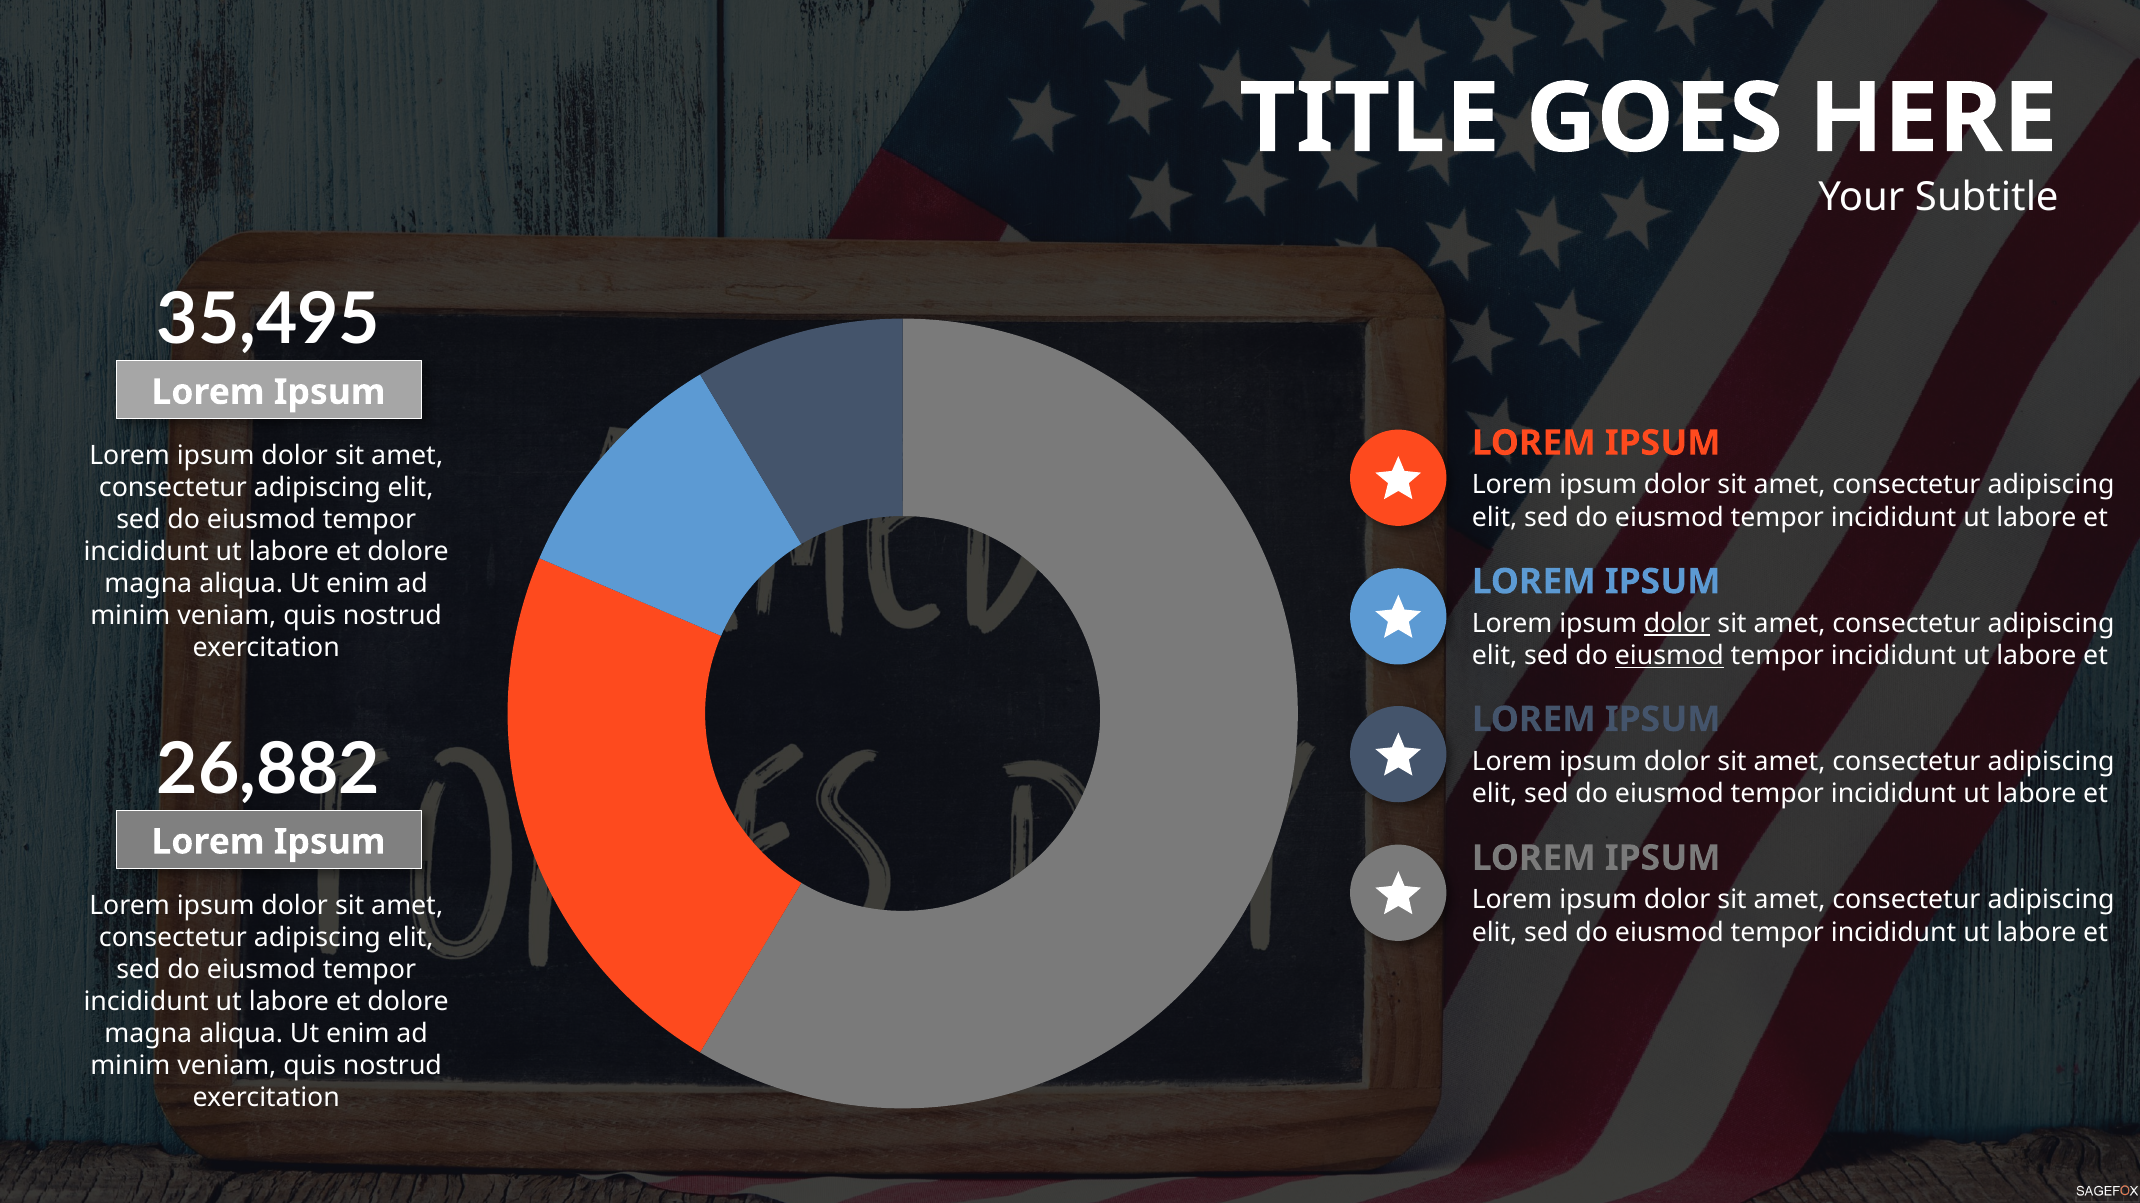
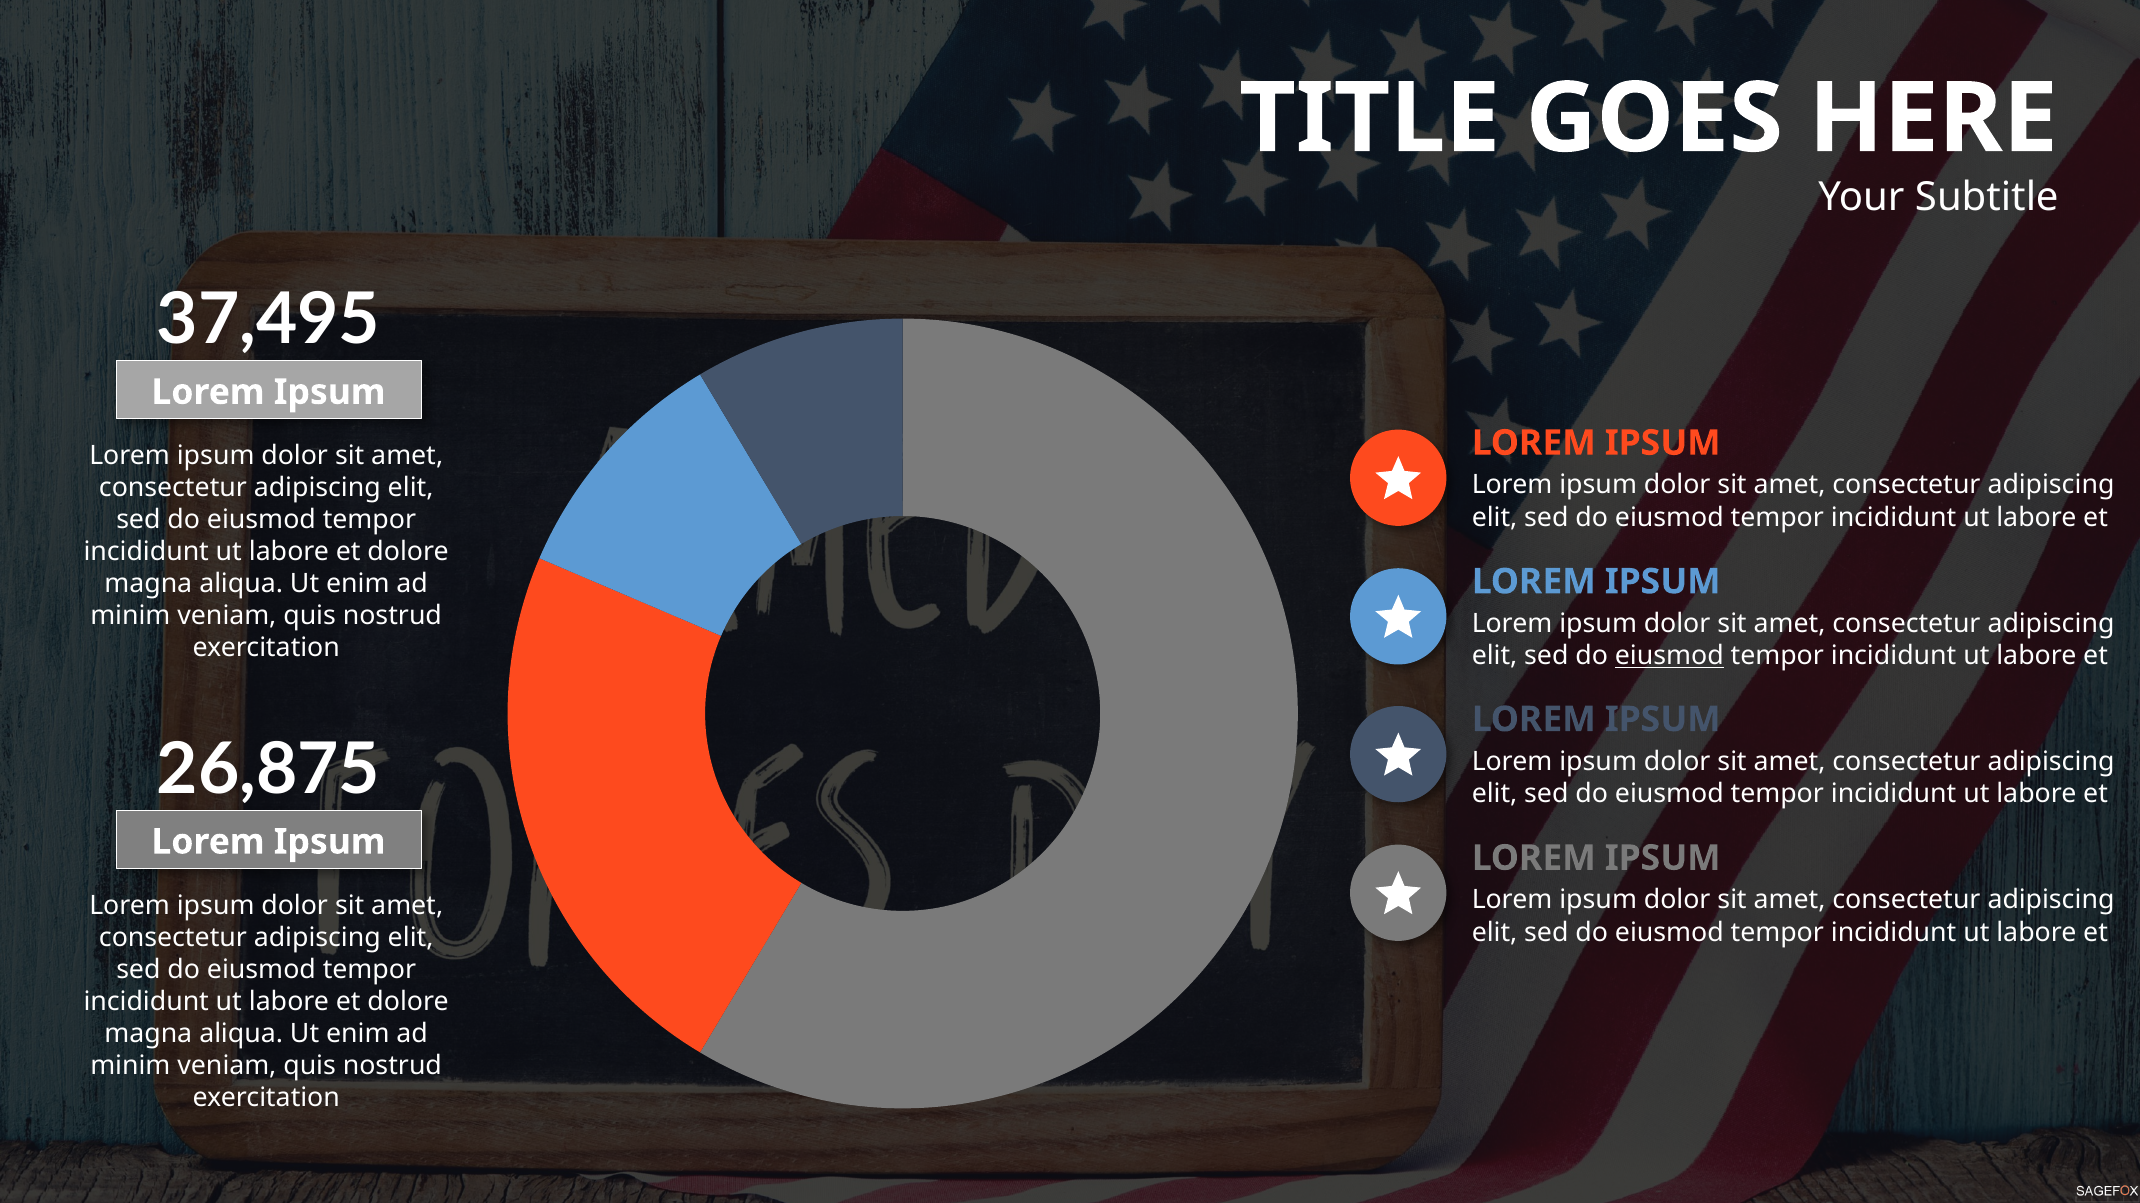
35,495: 35,495 -> 37,495 (269, 320)
dolor underline: present -> none (1677, 624)
26,882: 26,882 -> 26,875 (269, 770)
